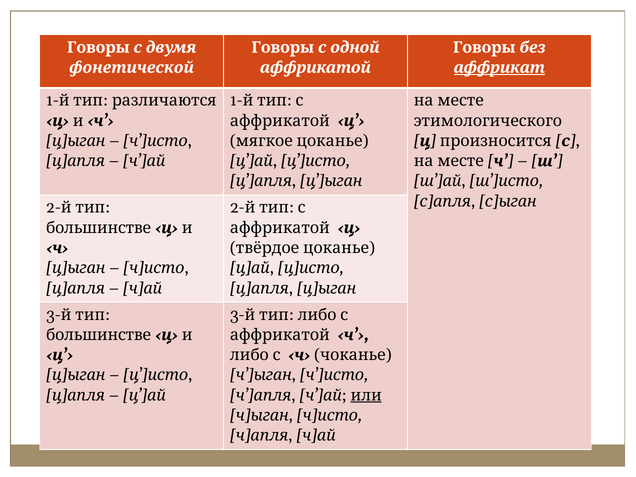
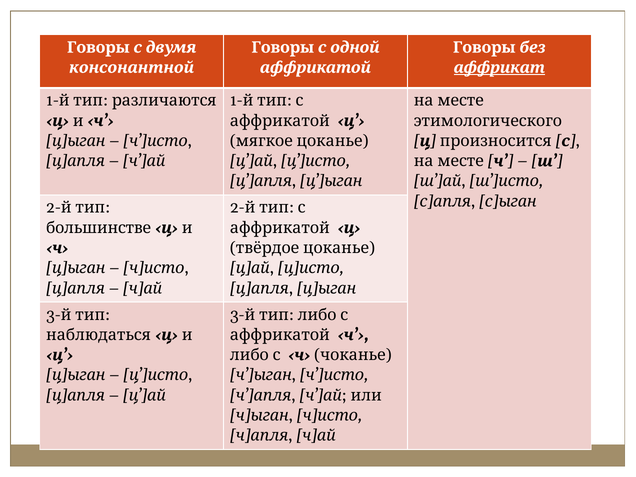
фонетической: фонетической -> консонантной (132, 68)
большинстве: большинстве -> наблюдаться (98, 335)
или underline: present -> none (366, 395)
